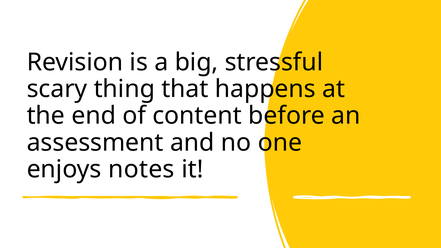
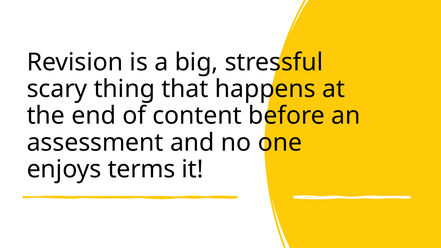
notes: notes -> terms (142, 169)
